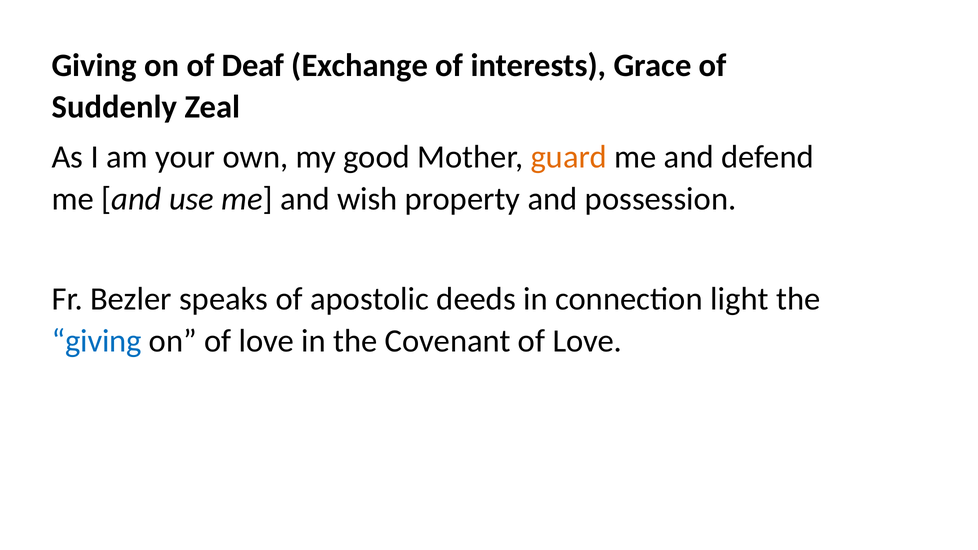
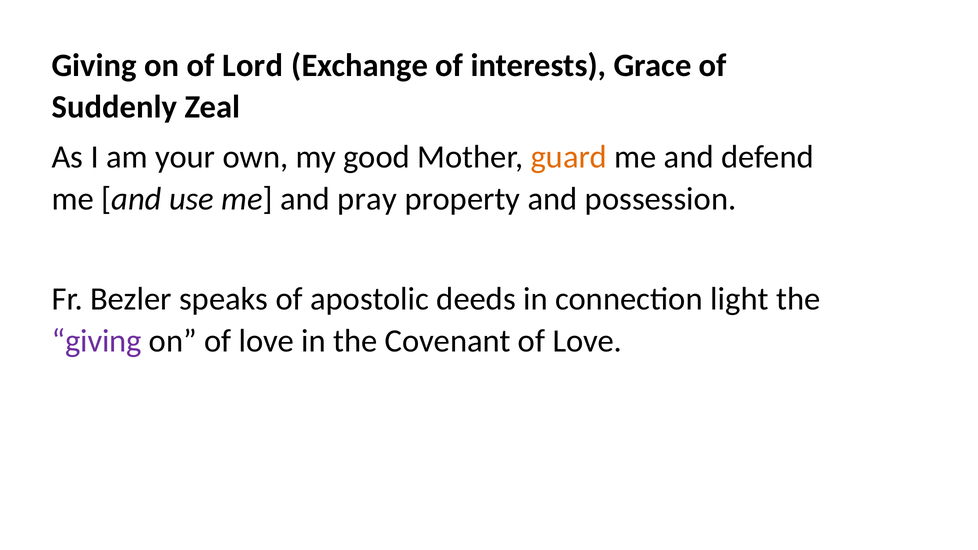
Deaf: Deaf -> Lord (253, 65)
wish: wish -> pray (367, 199)
giving colour: blue -> purple (97, 341)
